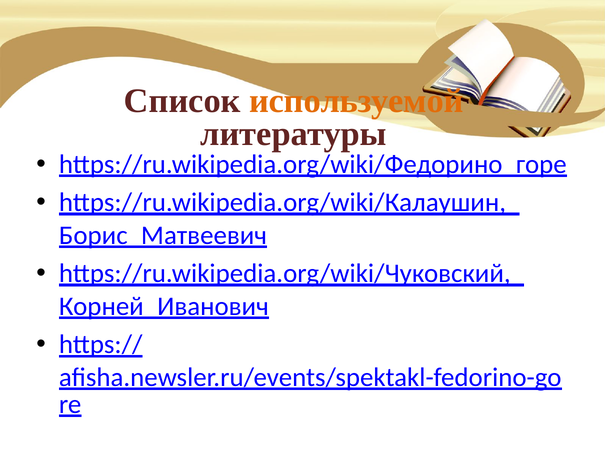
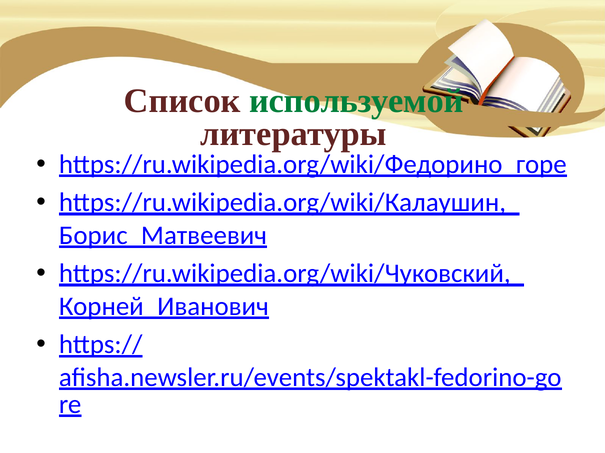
используемой colour: orange -> green (356, 101)
